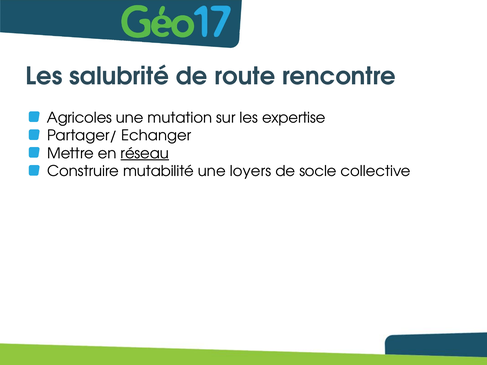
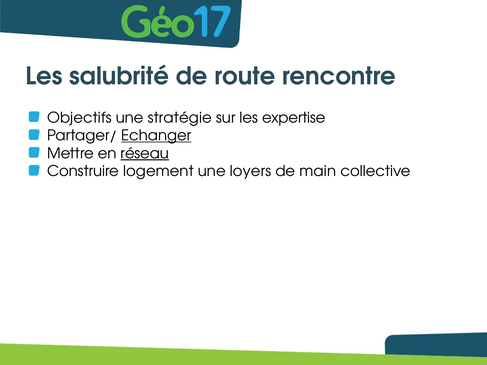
Agricoles: Agricoles -> Objectifs (79, 118)
mutation: mutation -> stratégie (180, 118)
Echanger underline: none -> present (156, 136)
mutabilité: mutabilité -> logement (158, 171)
socle: socle -> main (318, 171)
